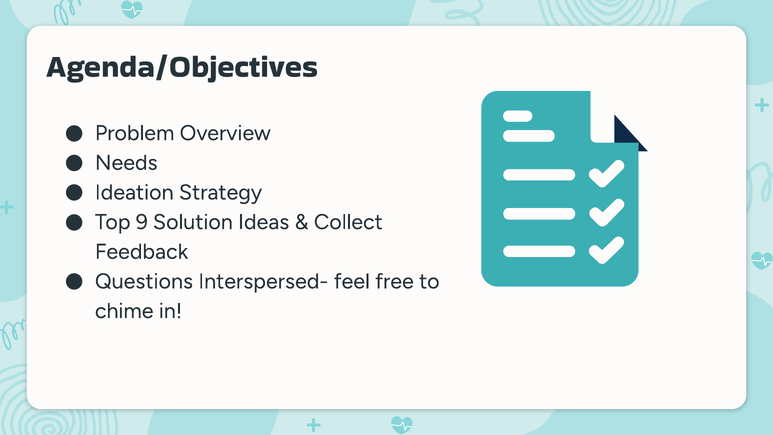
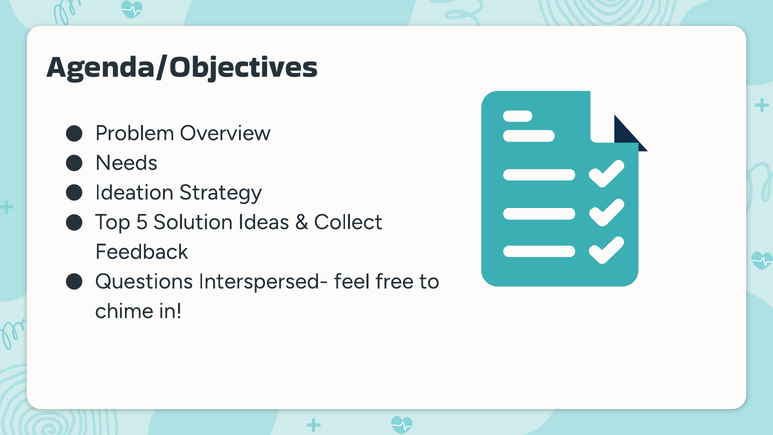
9: 9 -> 5 (142, 222)
